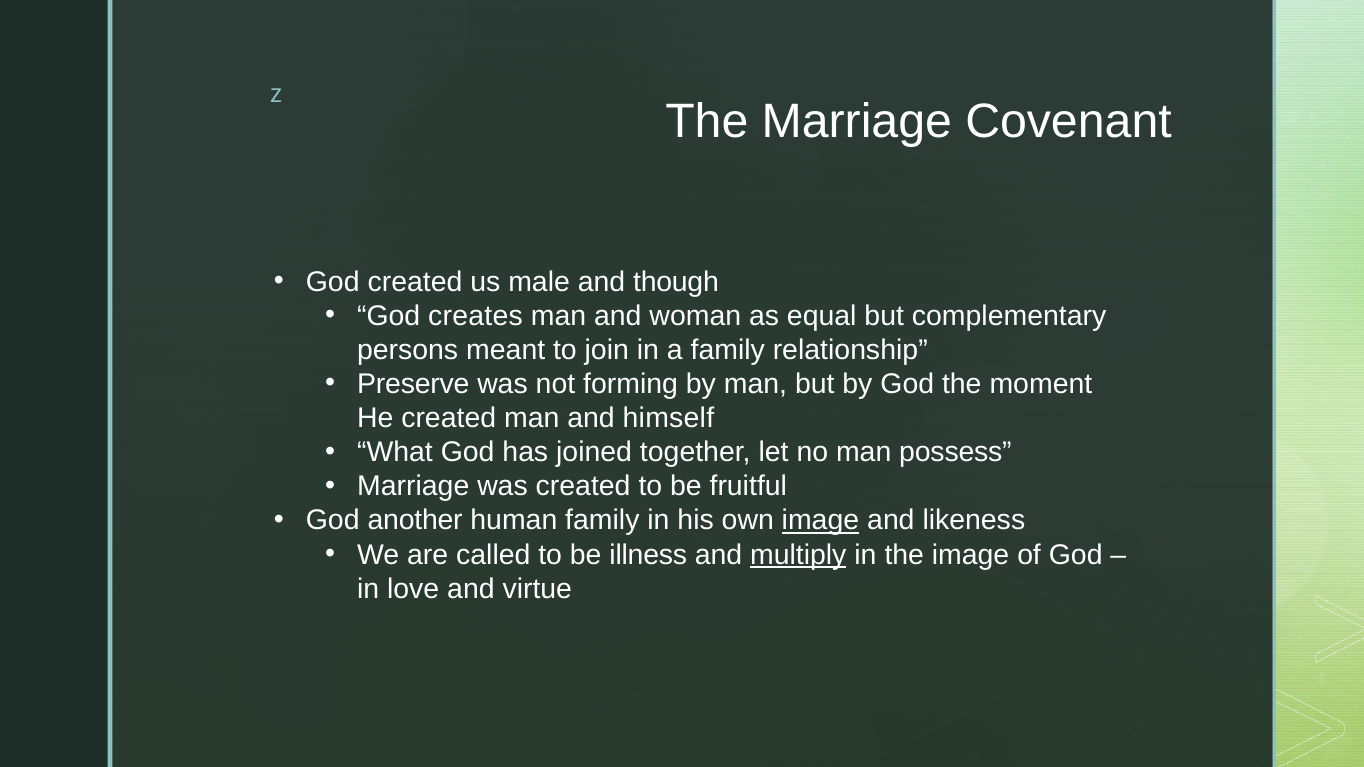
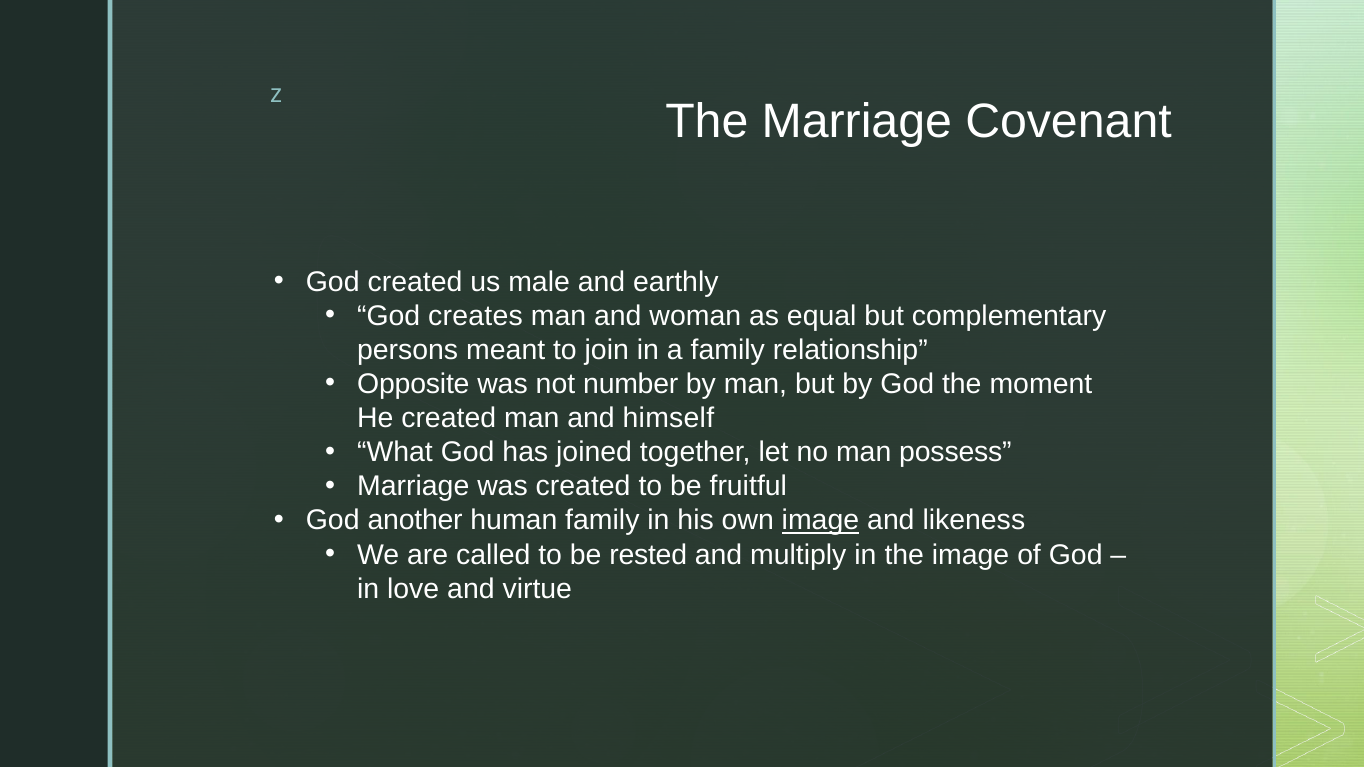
though: though -> earthly (676, 282)
Preserve: Preserve -> Opposite (413, 384)
forming: forming -> number (631, 384)
illness: illness -> rested (648, 555)
multiply underline: present -> none (798, 555)
